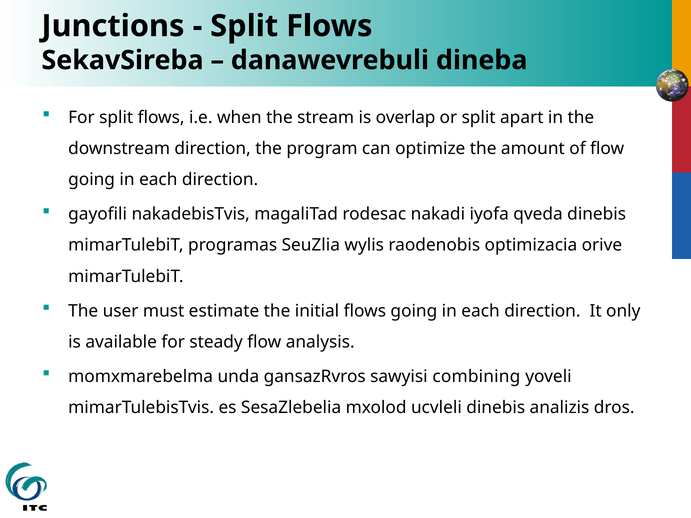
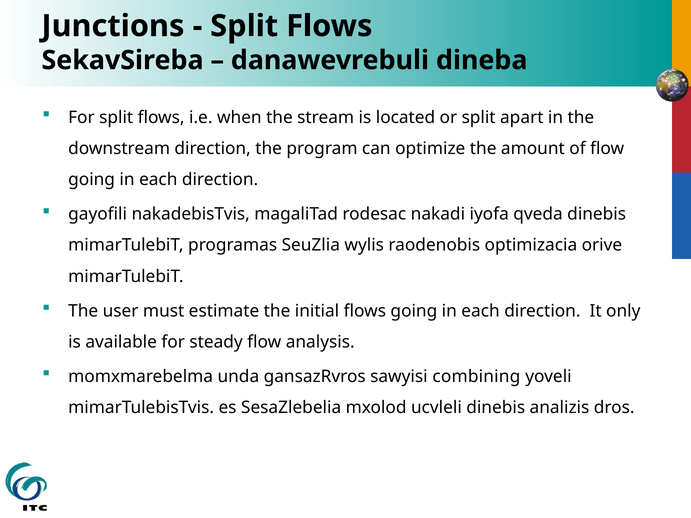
overlap: overlap -> located (405, 118)
